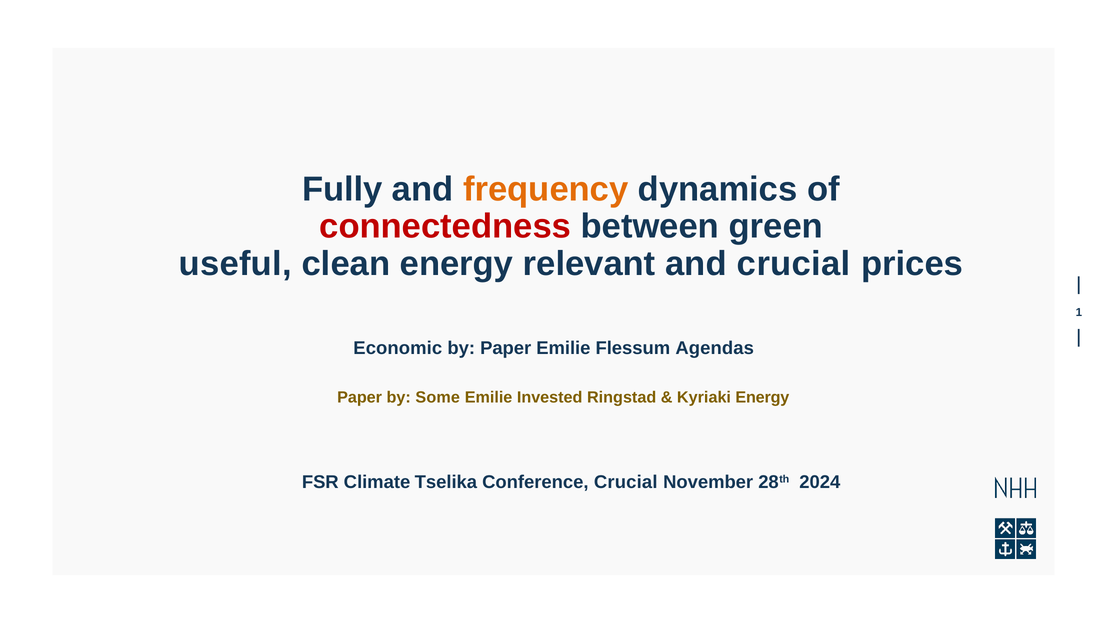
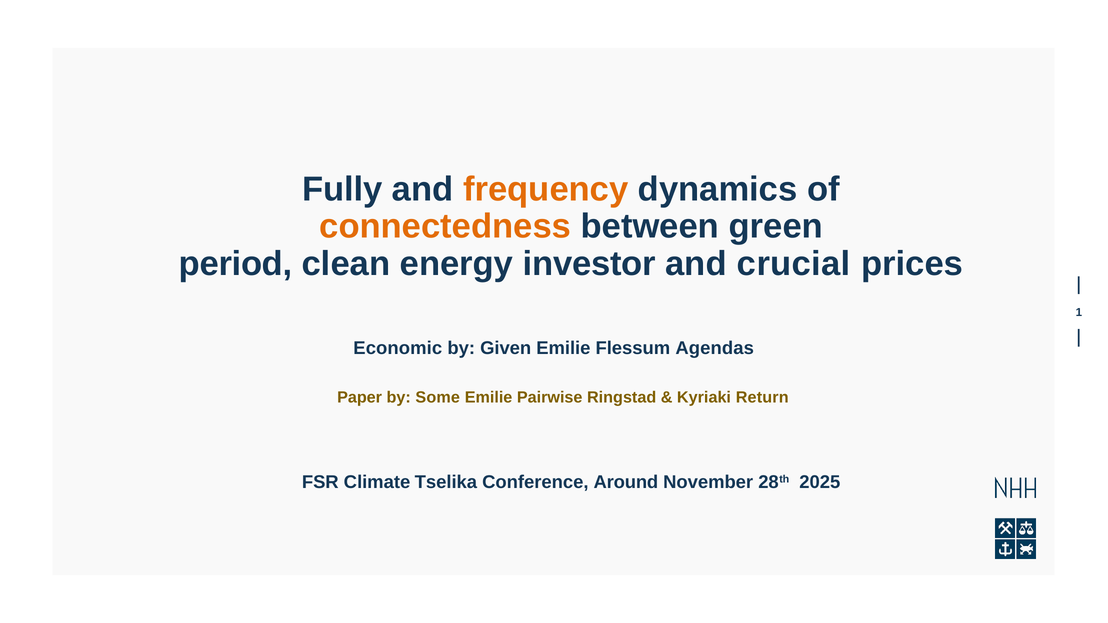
connectedness colour: red -> orange (445, 227)
useful: useful -> period (236, 264)
relevant: relevant -> investor (589, 264)
by Paper: Paper -> Given (506, 348)
Invested: Invested -> Pairwise (550, 398)
Kyriaki Energy: Energy -> Return (762, 398)
Conference Crucial: Crucial -> Around (626, 483)
2024: 2024 -> 2025 (820, 483)
